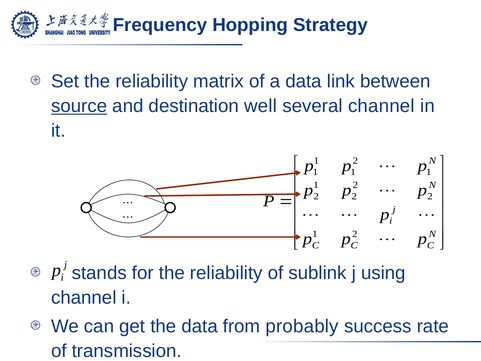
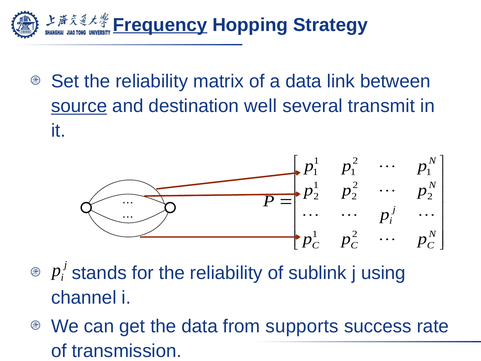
Frequency underline: none -> present (160, 25)
several channel: channel -> transmit (381, 106)
probably: probably -> supports (302, 326)
